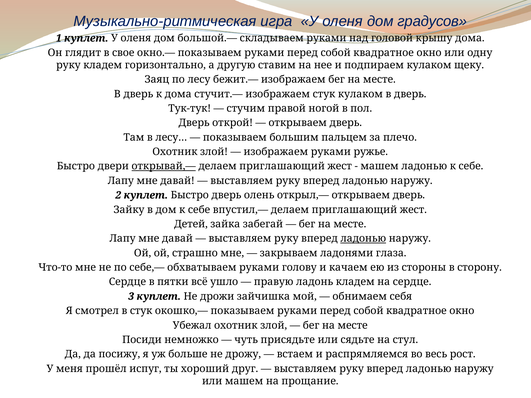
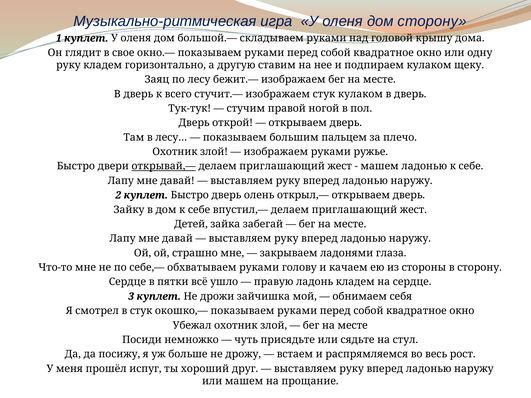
дом градусов: градусов -> сторону (432, 21)
к дома: дома -> всего (178, 94)
ладонью underline: present -> none (363, 239)
